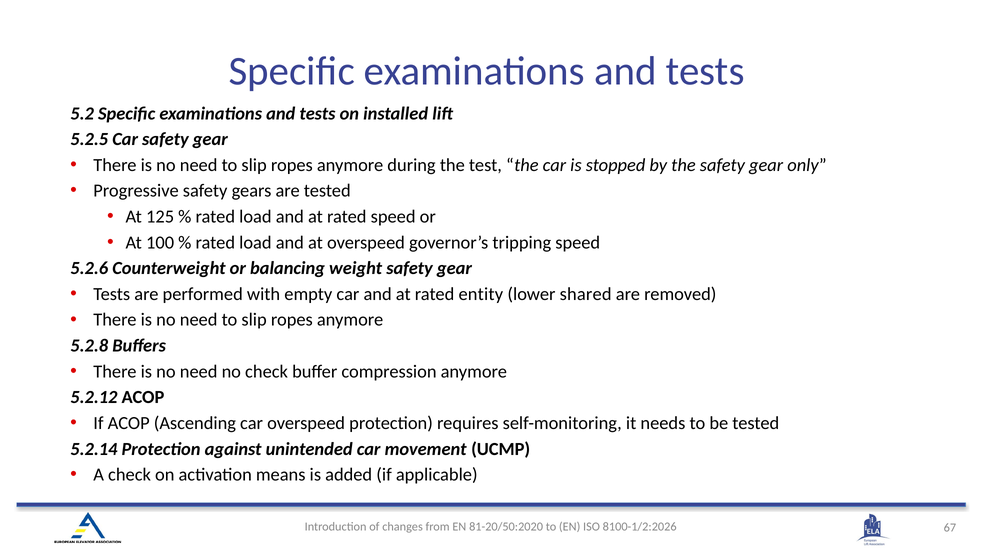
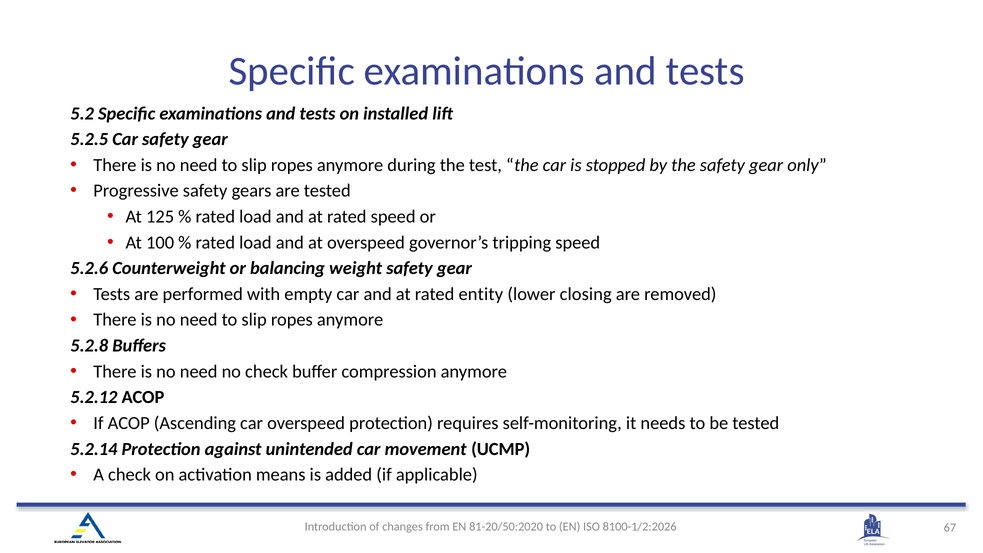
shared: shared -> closing (586, 294)
